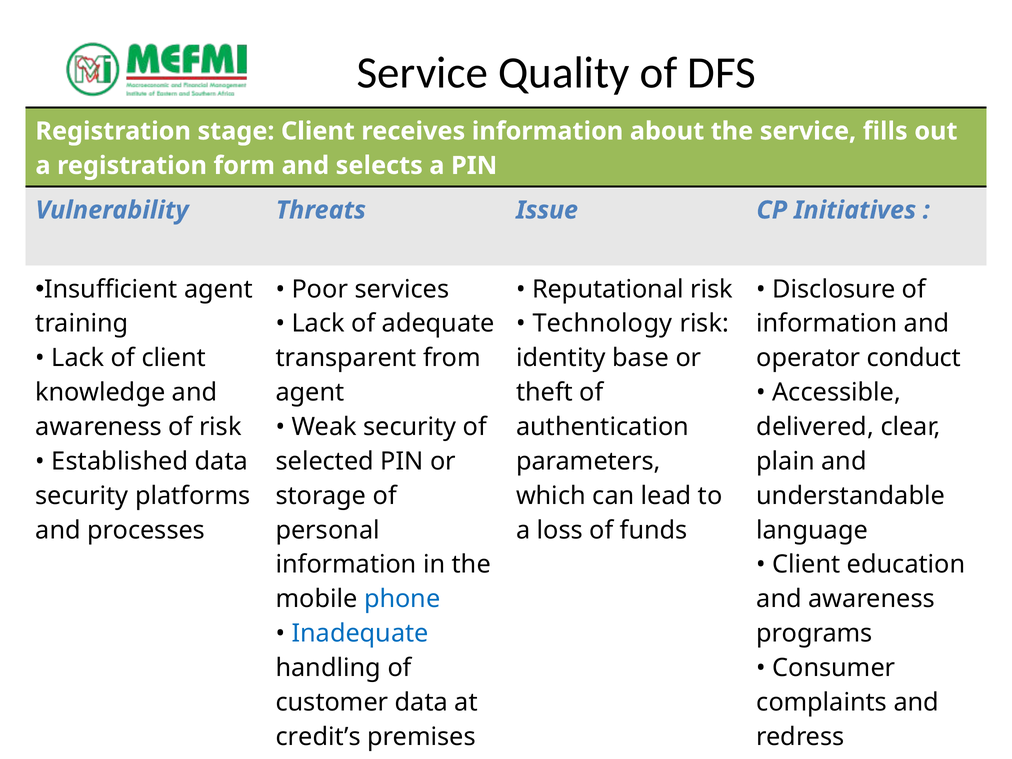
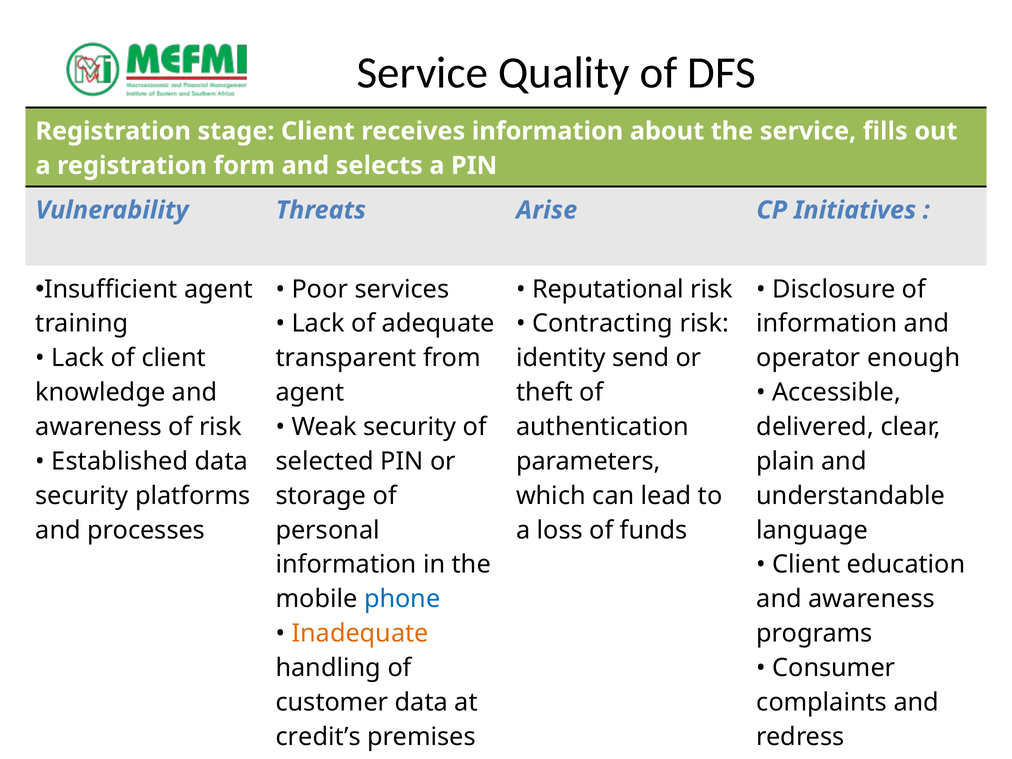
Issue: Issue -> Arise (547, 210)
Technology: Technology -> Contracting (602, 324)
base: base -> send (641, 358)
conduct: conduct -> enough (914, 358)
Inadequate colour: blue -> orange (360, 633)
